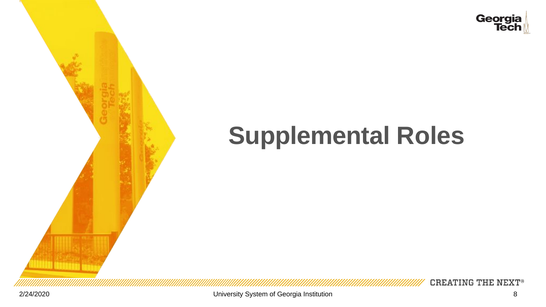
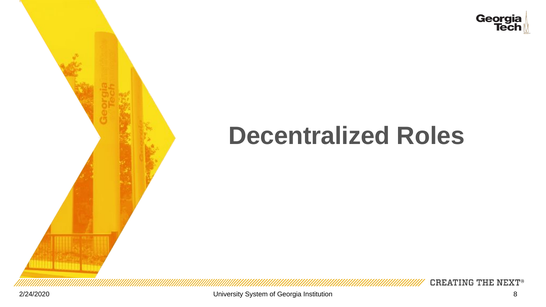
Supplemental: Supplemental -> Decentralized (309, 136)
